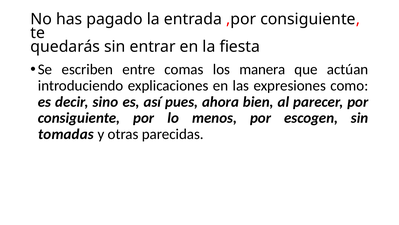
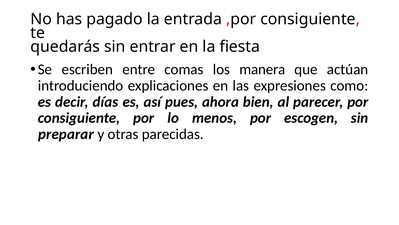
sino: sino -> días (105, 102)
tomadas: tomadas -> preparar (66, 134)
